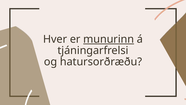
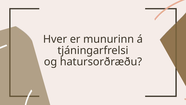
munurinn underline: present -> none (109, 39)
